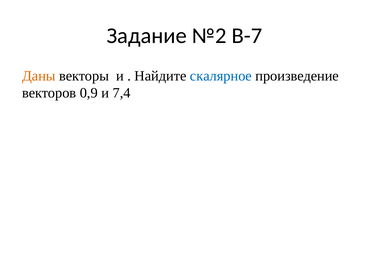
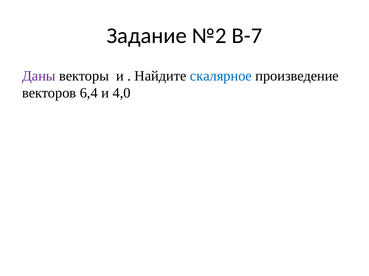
Даны colour: orange -> purple (39, 76)
0,9: 0,9 -> 6,4 (89, 93)
7,4: 7,4 -> 4,0 (122, 93)
